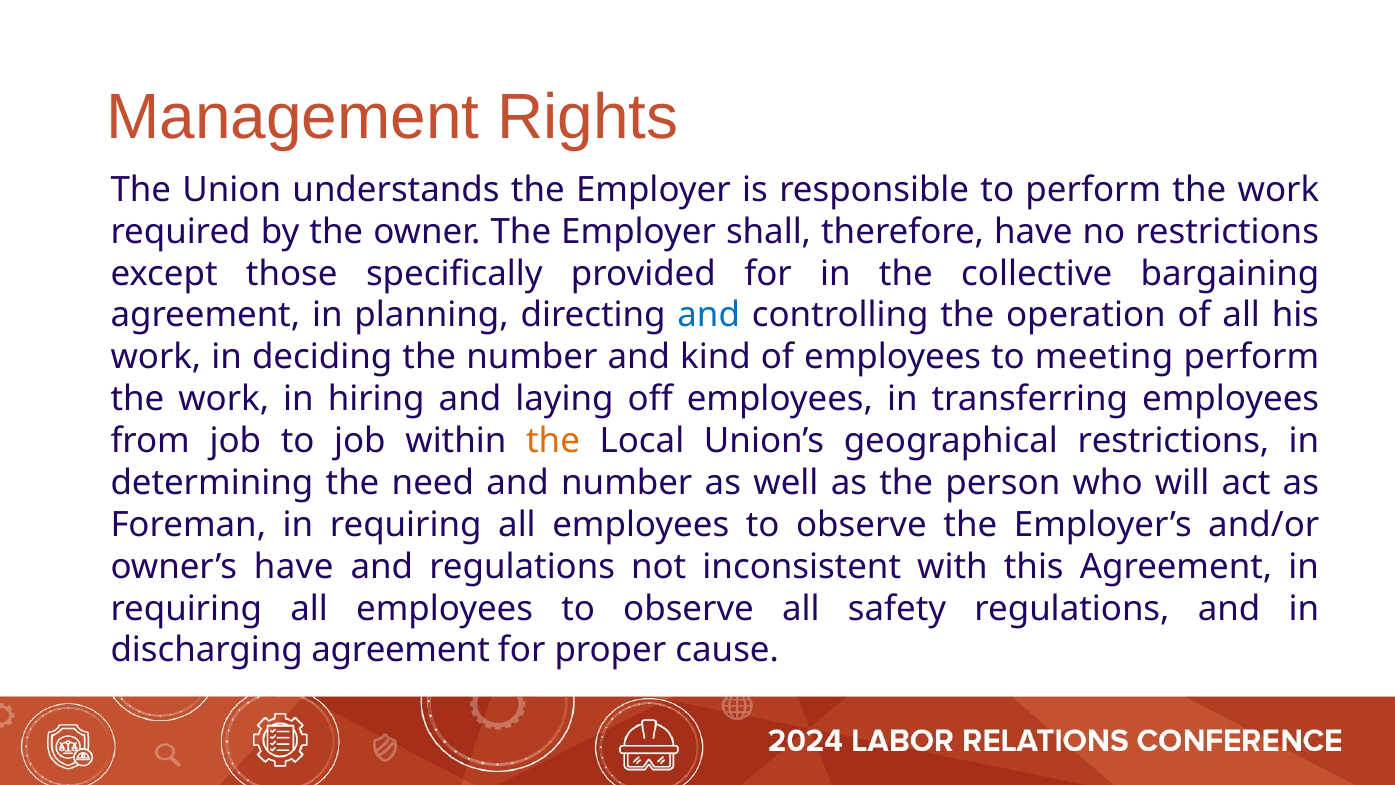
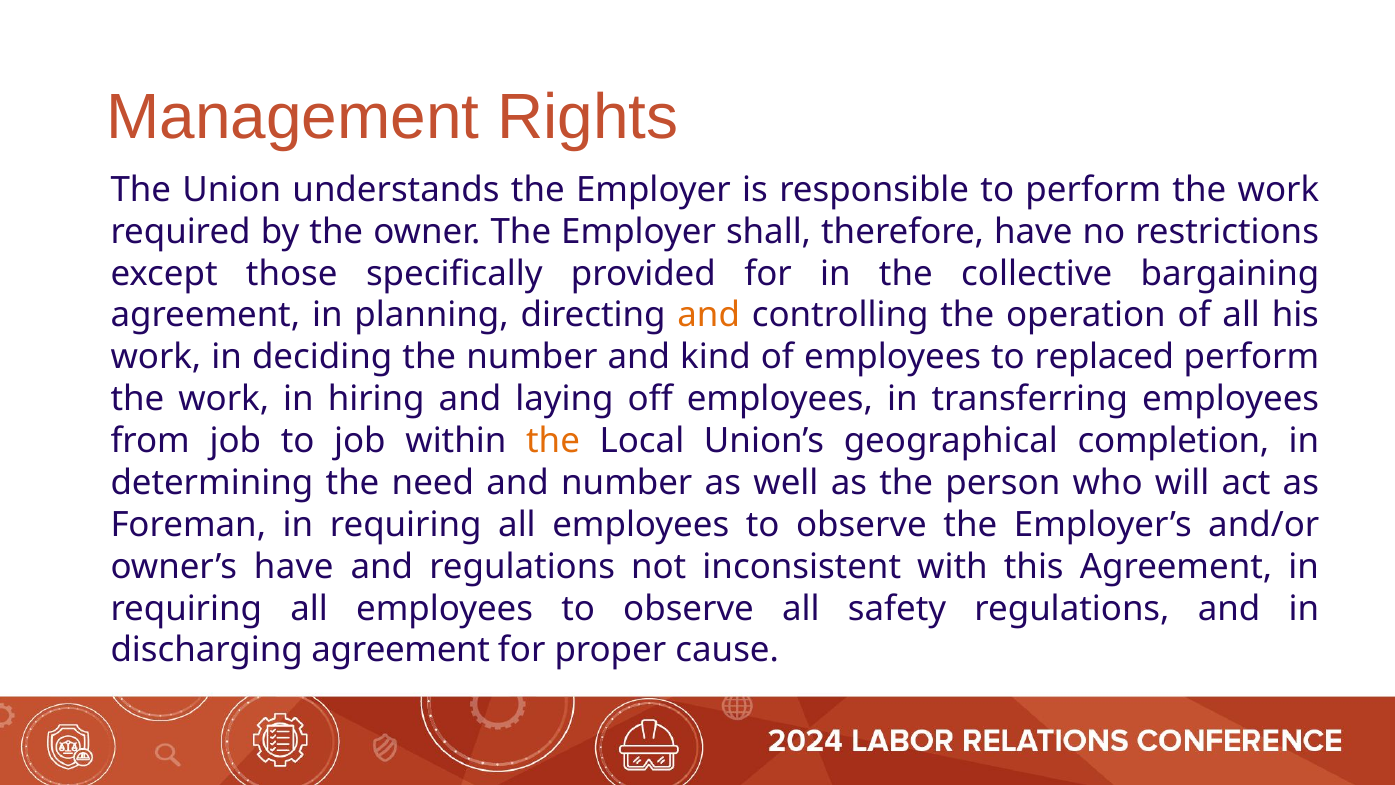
and colour: blue -> orange (709, 315)
meeting: meeting -> replaced (1104, 357)
geographical restrictions: restrictions -> completion (1174, 441)
